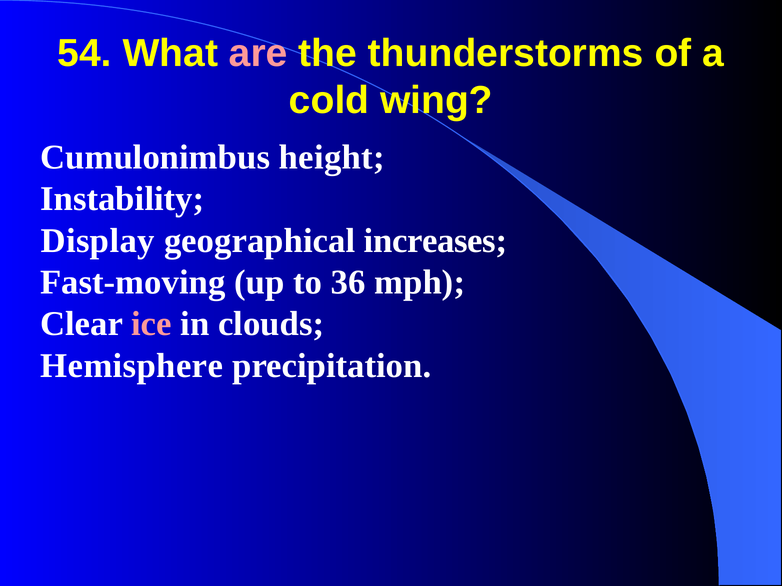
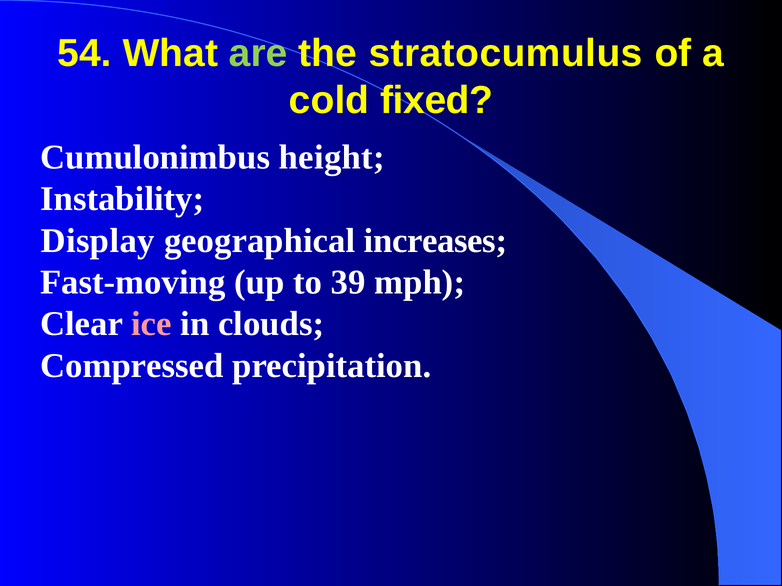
are colour: pink -> light green (258, 54)
thunderstorms: thunderstorms -> stratocumulus (506, 54)
wing: wing -> fixed (437, 100)
36: 36 -> 39 (348, 283)
Hemisphere: Hemisphere -> Compressed (132, 366)
